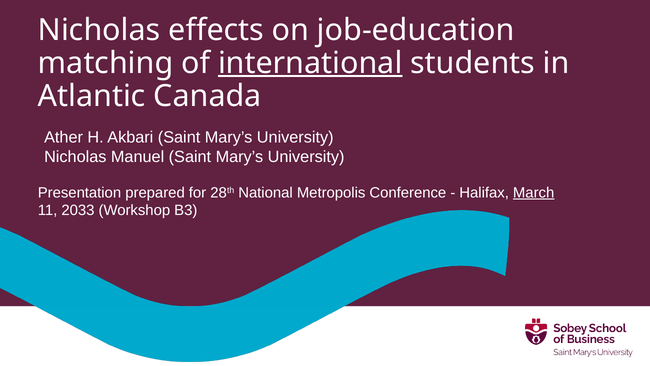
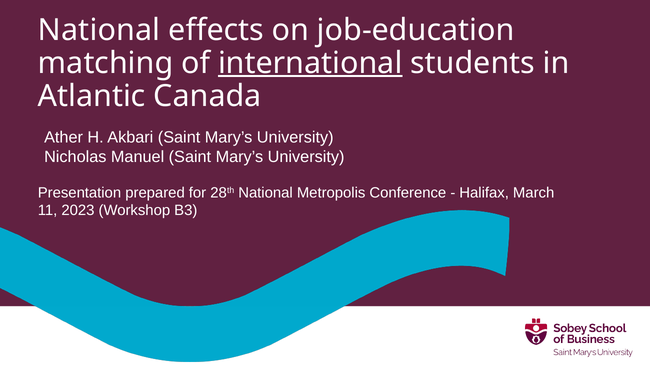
Nicholas: Nicholas -> National (99, 30)
March underline: present -> none (534, 192)
2033: 2033 -> 2023 (78, 210)
